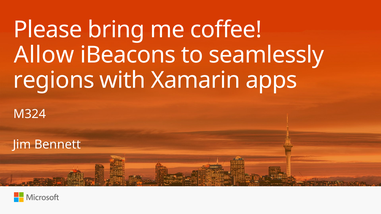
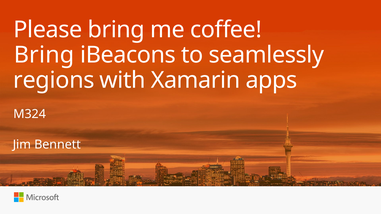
Allow: Allow -> Bring (44, 55)
